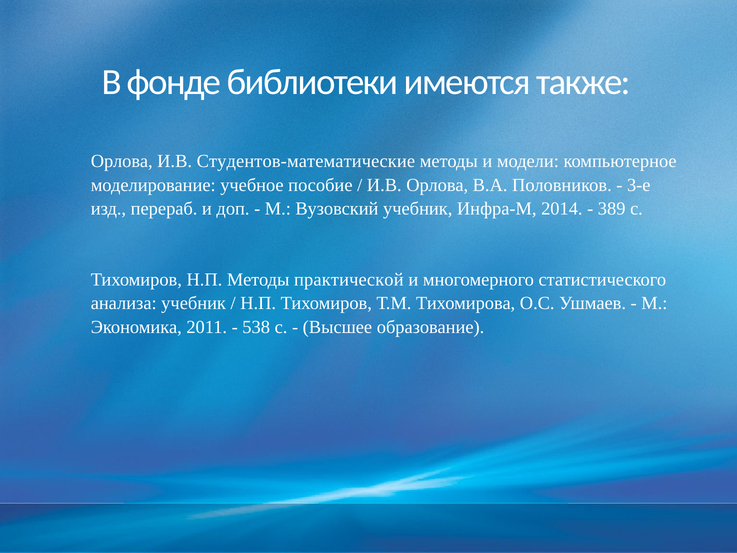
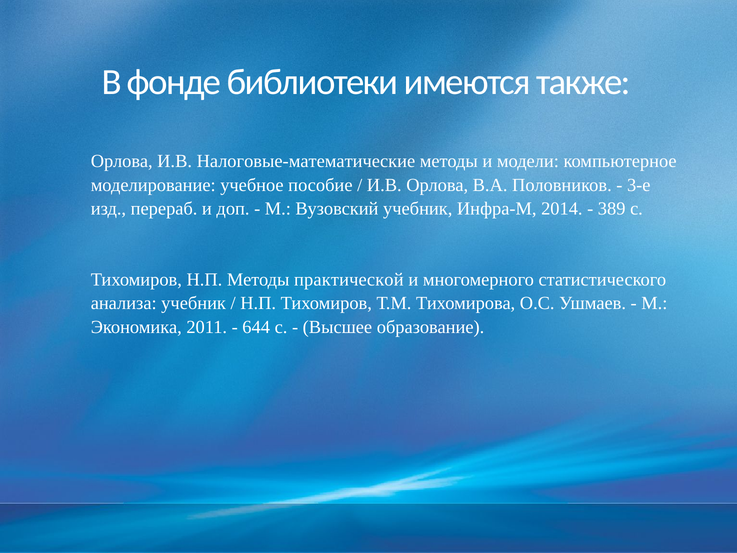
Студентов-математические: Студентов-математические -> Налоговые-математические (306, 161)
538: 538 -> 644 (256, 327)
